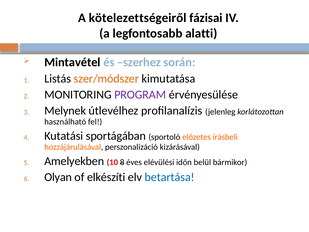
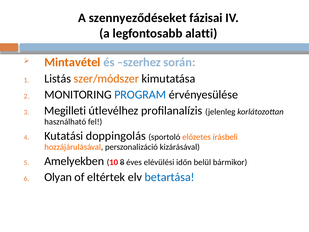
kötelezettségeiről: kötelezettségeiről -> szennyeződéseket (138, 18)
Mintavétel colour: black -> orange (72, 62)
PROGRAM colour: purple -> blue (140, 94)
Melynek: Melynek -> Megilleti (65, 110)
sportágában: sportágában -> doppingolás (116, 136)
elkészíti: elkészíti -> eltértek (106, 177)
